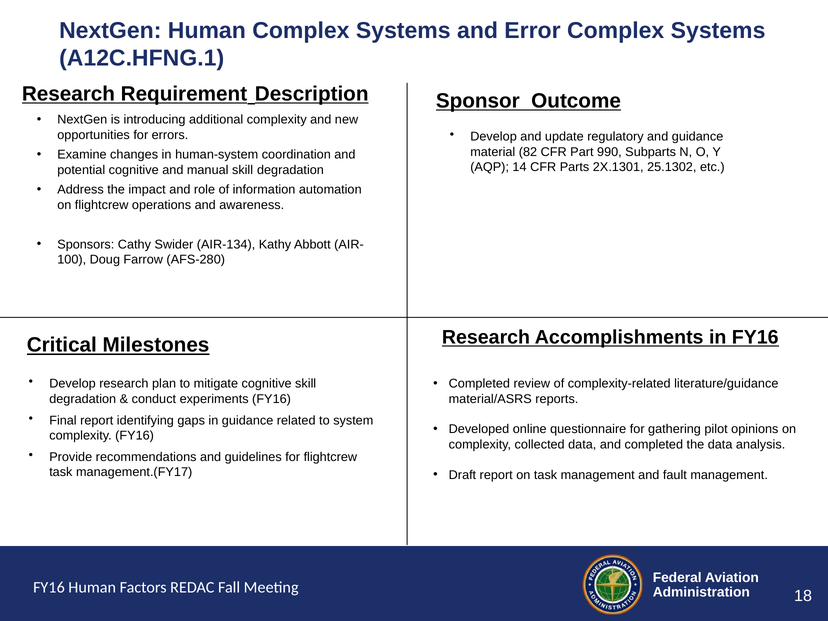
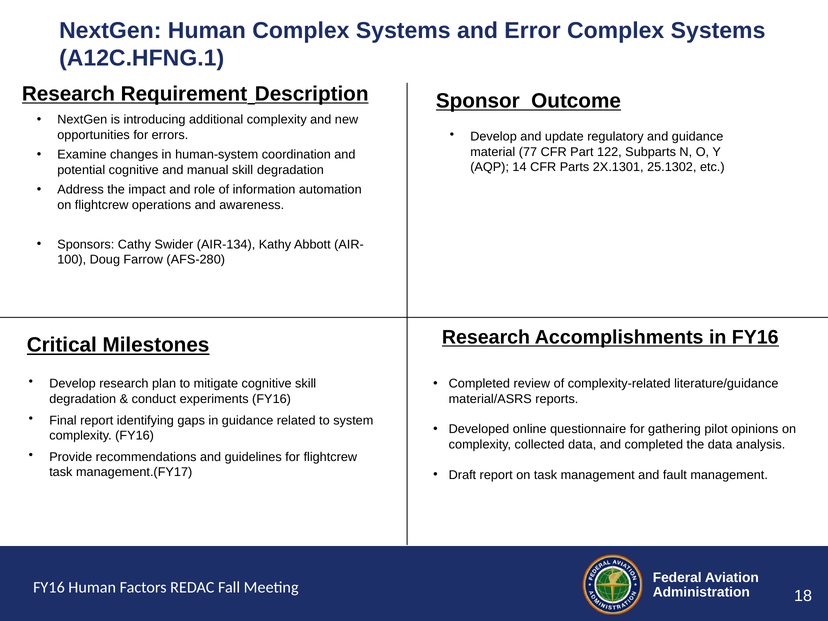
82: 82 -> 77 (528, 152)
990: 990 -> 122 (609, 152)
